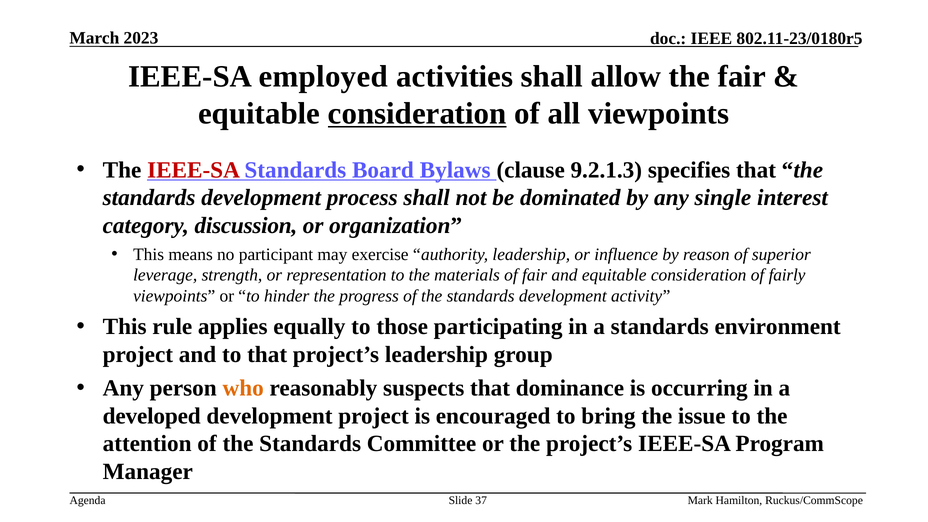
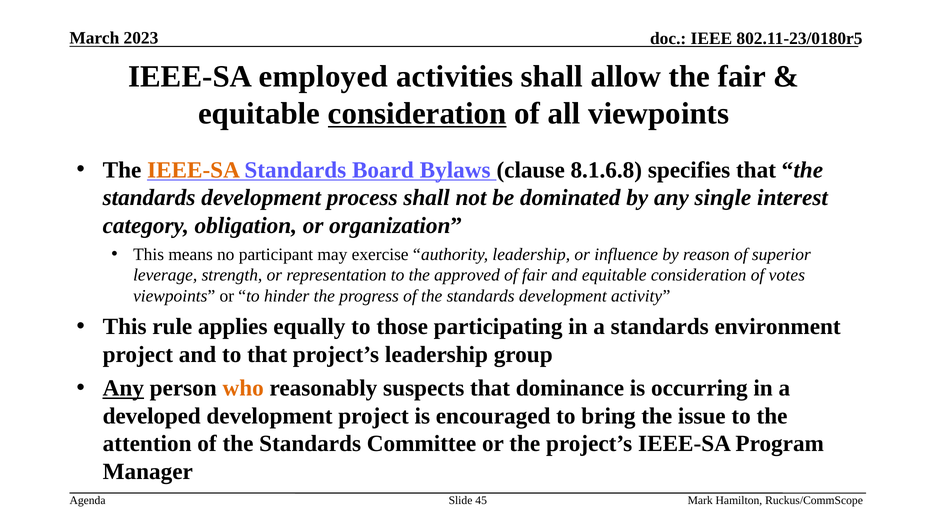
IEEE-SA colour: red -> orange (194, 170)
9.2.1.3: 9.2.1.3 -> 8.1.6.8 (606, 170)
discussion: discussion -> obligation (246, 226)
materials: materials -> approved (467, 275)
fairly: fairly -> votes (787, 275)
Any underline: none -> present (123, 388)
37: 37 -> 45 (481, 501)
